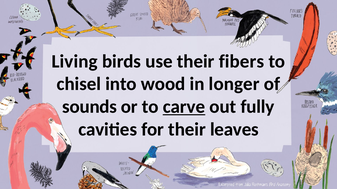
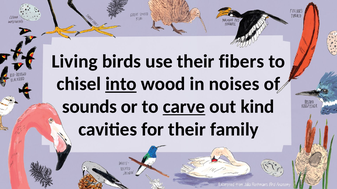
into underline: none -> present (121, 84)
longer: longer -> noises (234, 84)
fully: fully -> kind (257, 107)
leaves: leaves -> family (234, 130)
